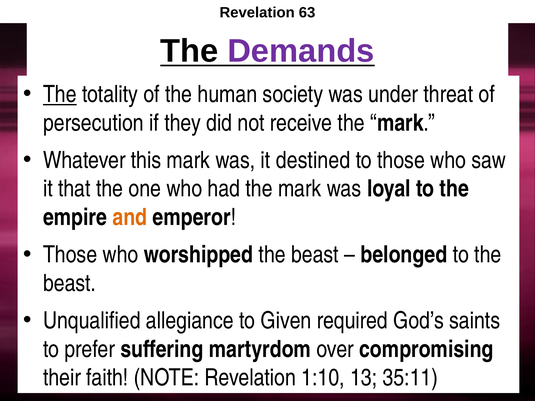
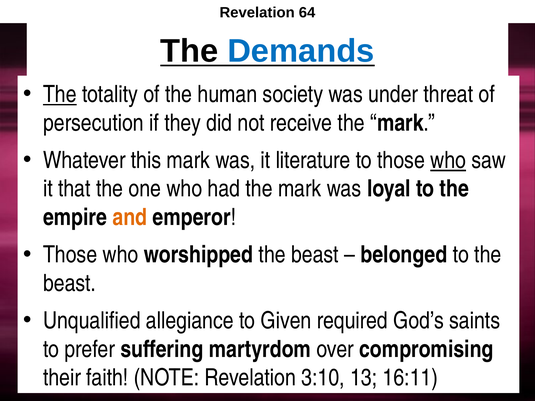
63: 63 -> 64 (307, 13)
Demands colour: purple -> blue (301, 51)
destined: destined -> literature (313, 160)
who underline: none -> present (448, 160)
1:10: 1:10 -> 3:10 (323, 378)
35:11: 35:11 -> 16:11 (410, 378)
